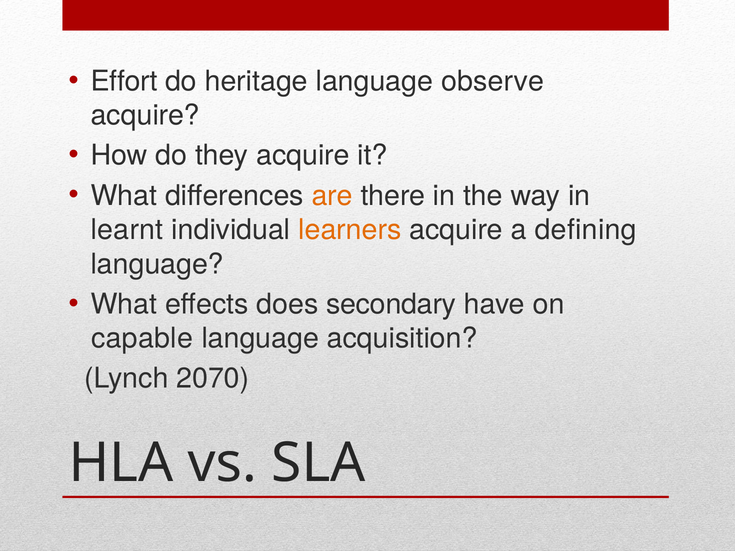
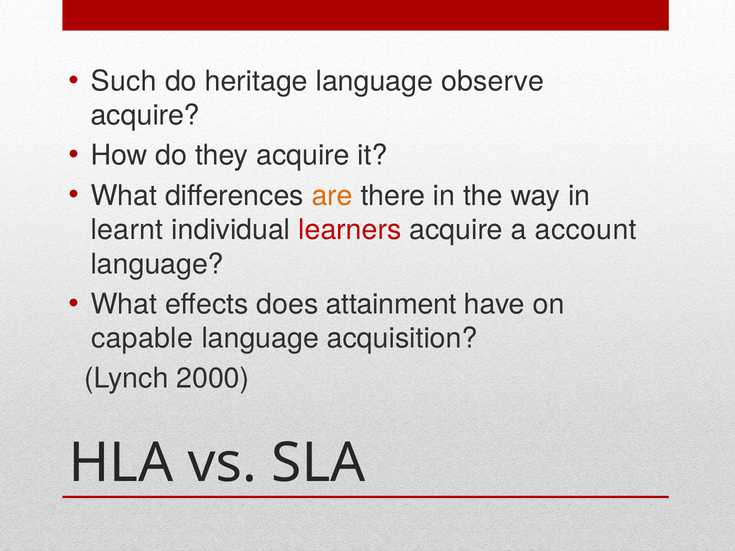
Effort: Effort -> Such (124, 81)
learners colour: orange -> red (350, 230)
defining: defining -> account (586, 230)
secondary: secondary -> attainment (391, 304)
2070: 2070 -> 2000 (213, 379)
